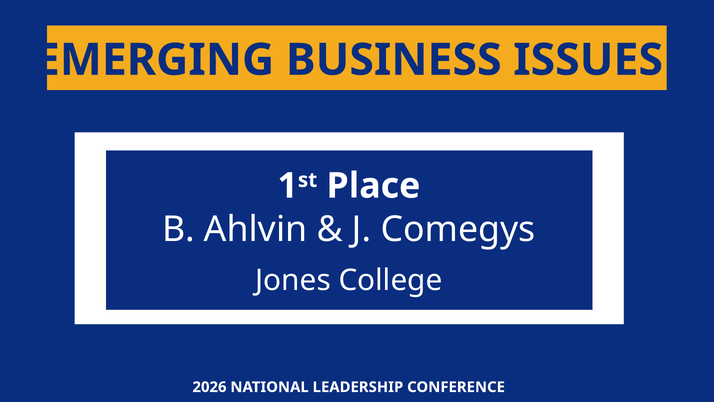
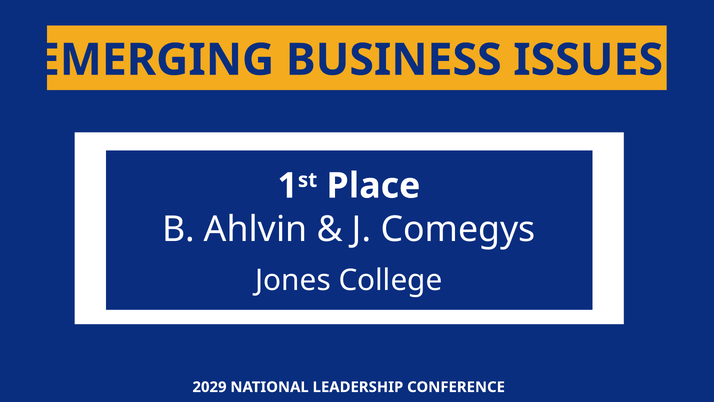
2026: 2026 -> 2029 (210, 387)
